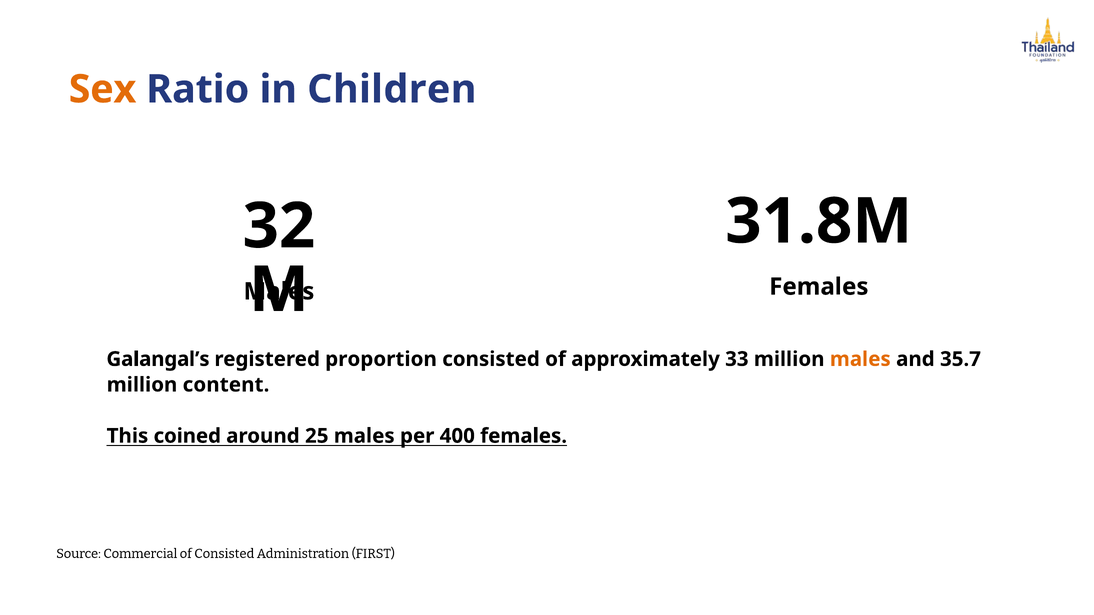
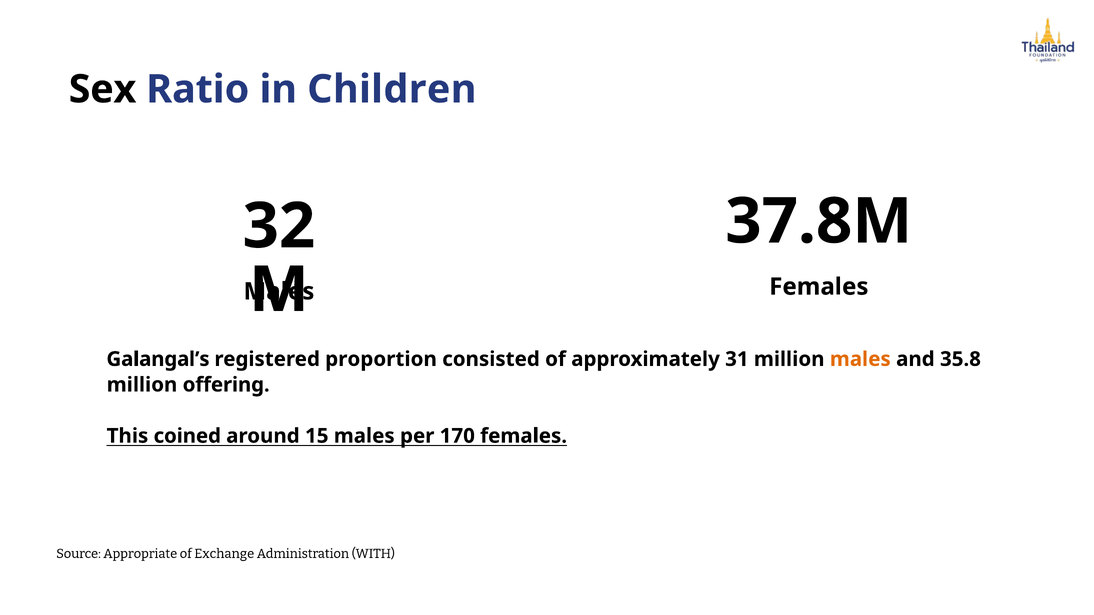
Sex colour: orange -> black (102, 89)
31.8M: 31.8M -> 37.8M (819, 222)
33: 33 -> 31 (737, 359)
35.7: 35.7 -> 35.8 (960, 359)
content: content -> offering (226, 385)
25: 25 -> 15 (317, 436)
400: 400 -> 170 (457, 436)
Commercial: Commercial -> Appropriate (140, 554)
of Consisted: Consisted -> Exchange (224, 554)
FIRST: FIRST -> WITH (373, 554)
